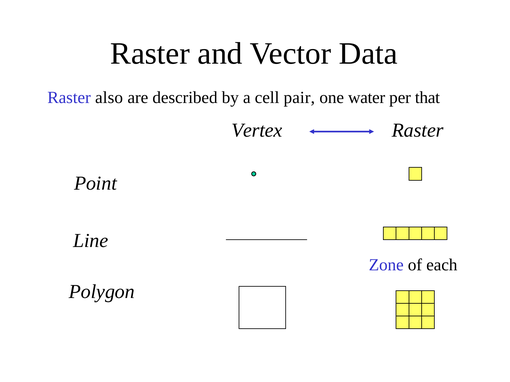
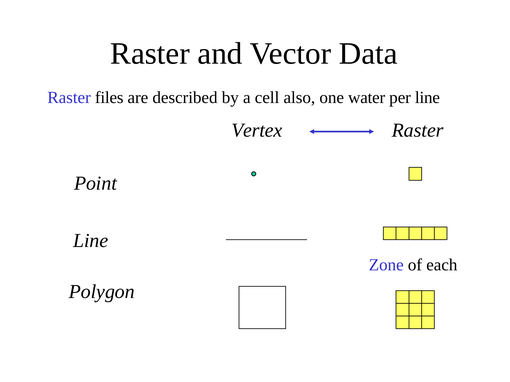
also: also -> files (109, 98)
pair: pair -> also (299, 98)
per that: that -> line (427, 98)
